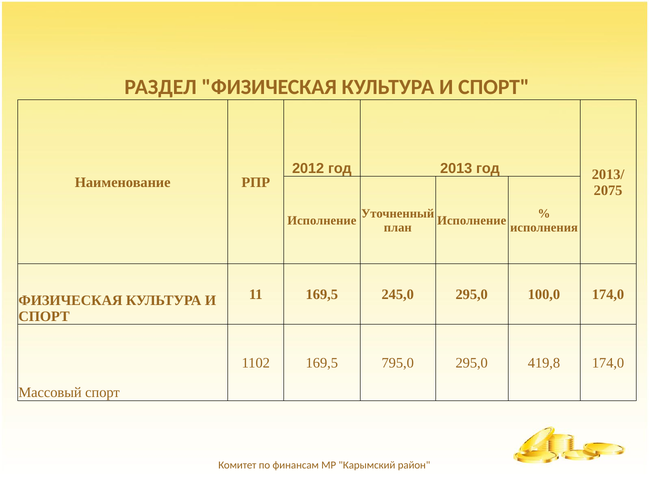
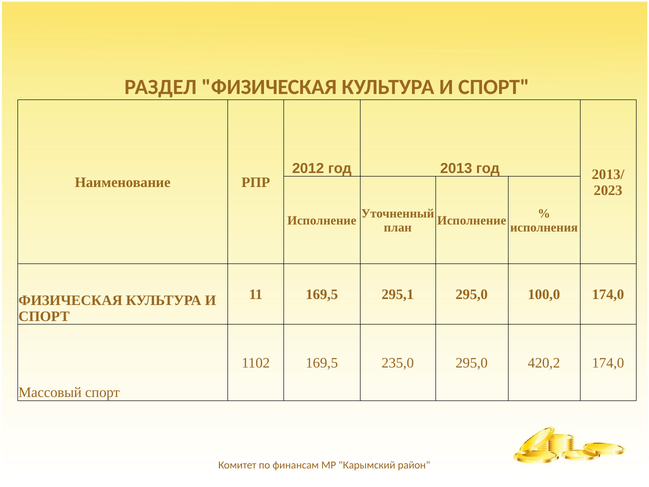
2075: 2075 -> 2023 (608, 190)
245,0: 245,0 -> 295,1 (398, 294)
795,0: 795,0 -> 235,0 (398, 363)
419,8: 419,8 -> 420,2 (544, 363)
